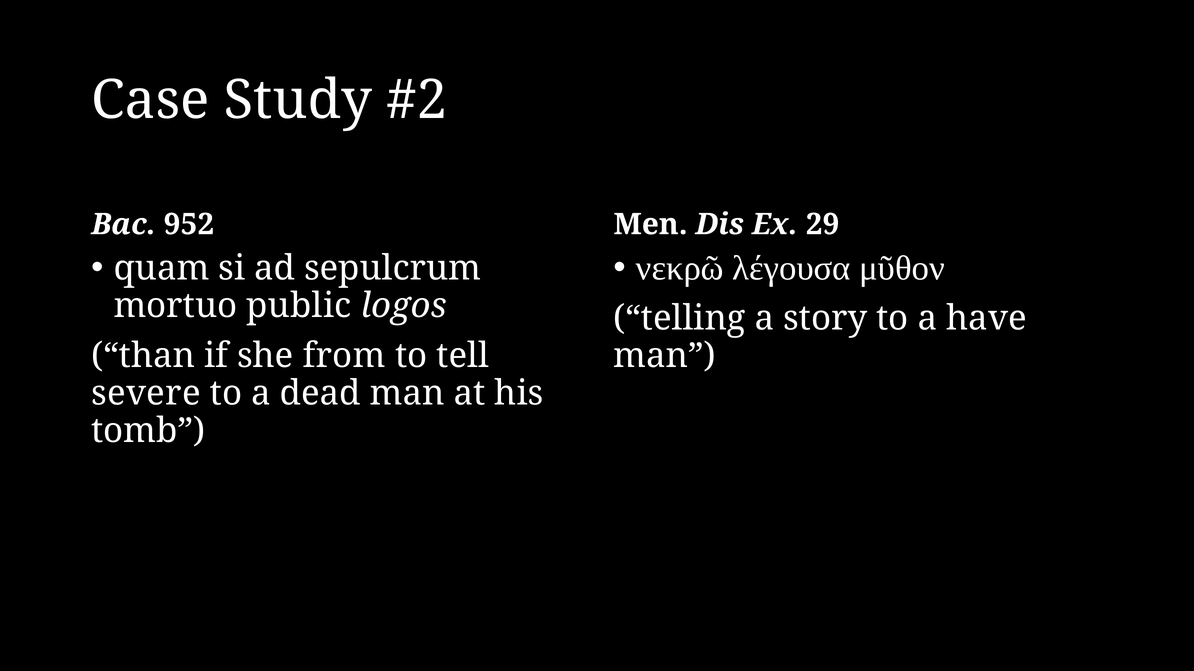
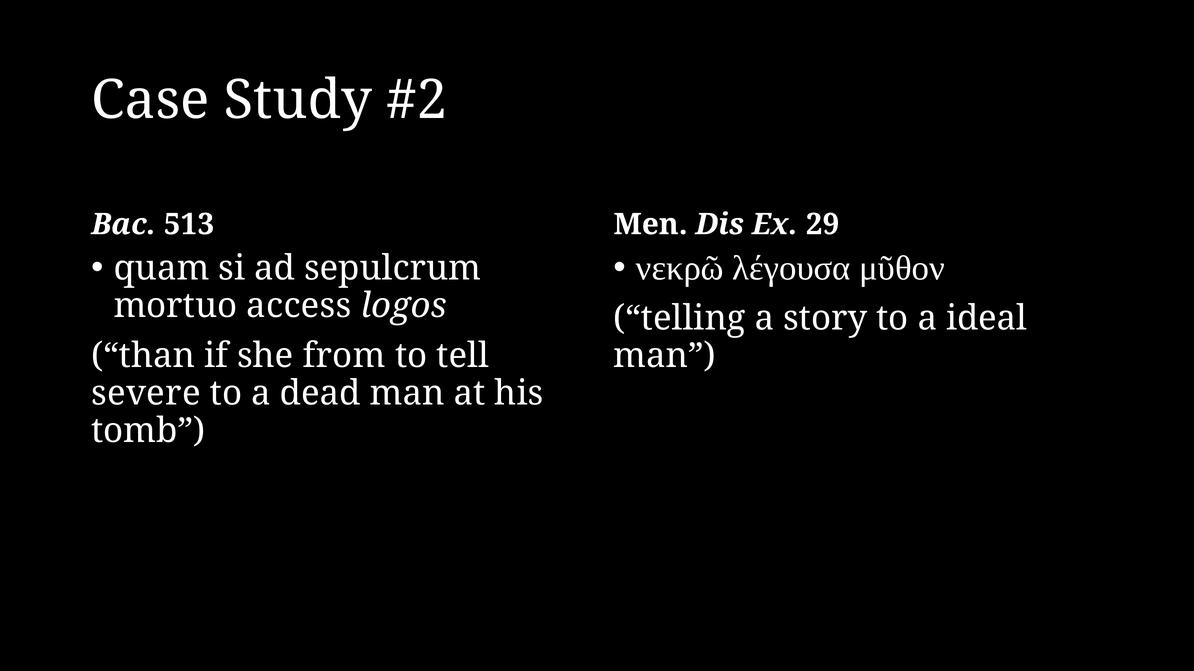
952: 952 -> 513 (189, 225)
public: public -> access (299, 306)
have: have -> ideal (987, 318)
